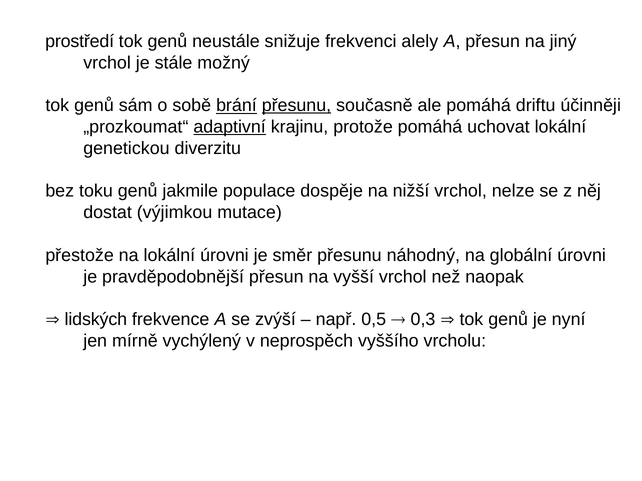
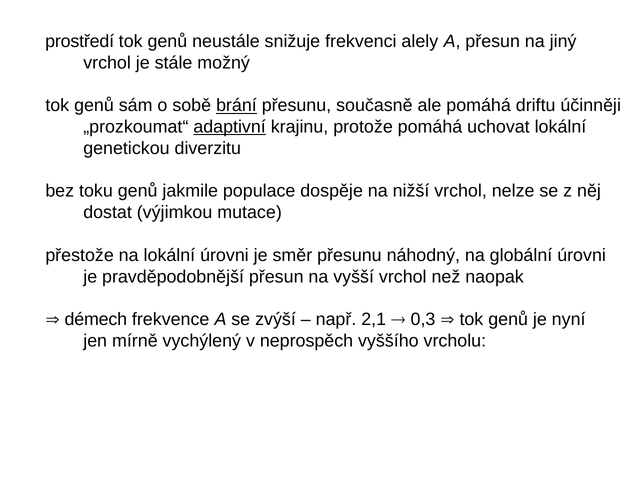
přesunu underline: present -> none (296, 106)
lidských: lidských -> démech (96, 320)
0,5: 0,5 -> 2,1 (374, 320)
